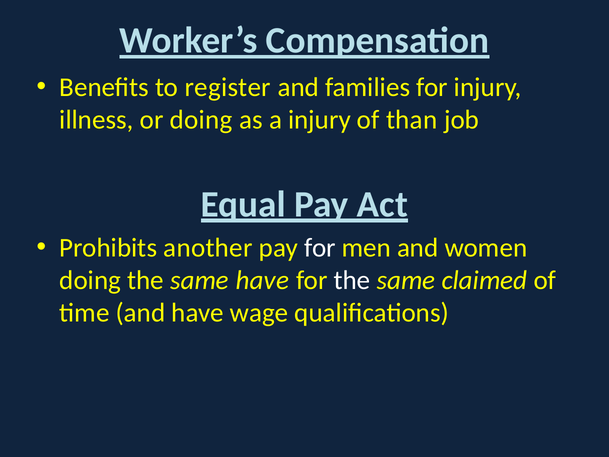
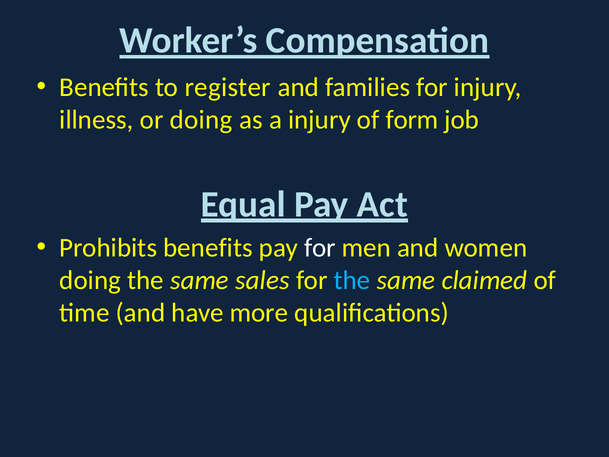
than: than -> form (412, 120)
Prohibits another: another -> benefits (208, 248)
same have: have -> sales (262, 280)
the colour: white -> light blue (352, 280)
wage: wage -> more (259, 313)
